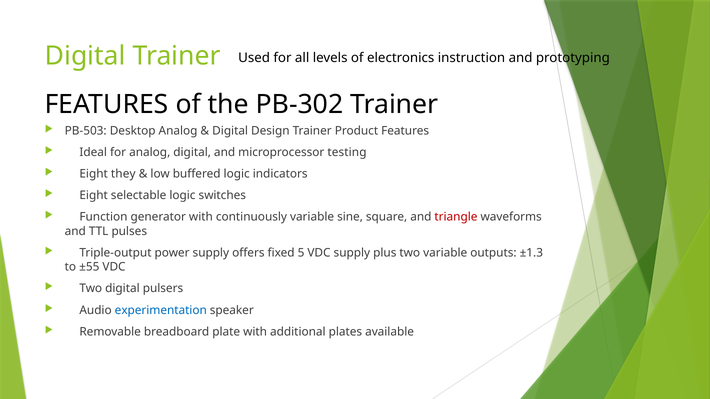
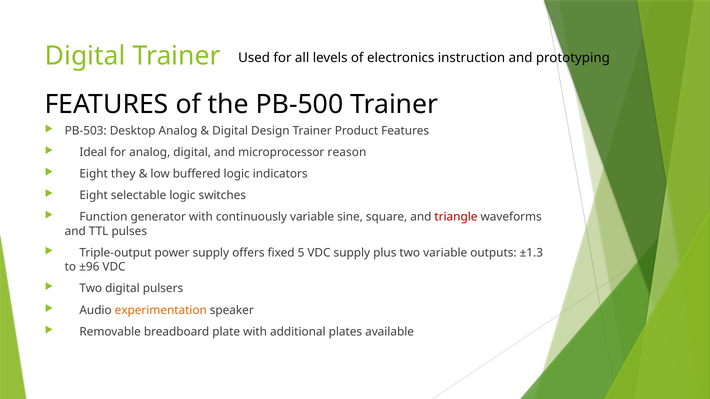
PB-302: PB-302 -> PB-500 (299, 105)
testing: testing -> reason (347, 153)
±55: ±55 -> ±96 (89, 267)
experimentation colour: blue -> orange (161, 310)
